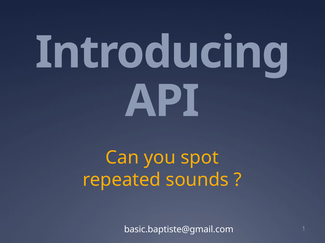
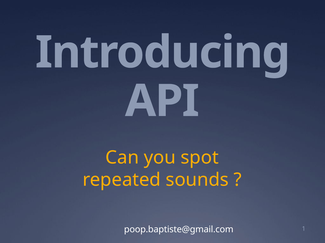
basic.baptiste@gmail.com: basic.baptiste@gmail.com -> poop.baptiste@gmail.com (179, 230)
